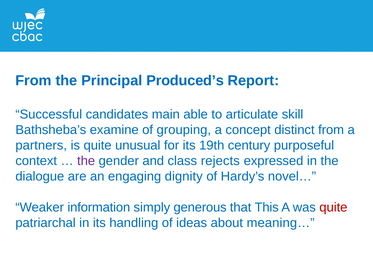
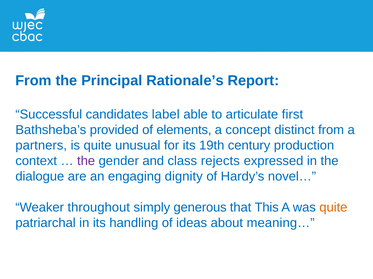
Produced’s: Produced’s -> Rationale’s (185, 81)
main: main -> label (166, 115)
skill: skill -> first (292, 115)
examine: examine -> provided (114, 130)
grouping: grouping -> elements (184, 130)
purposeful: purposeful -> production (304, 146)
information: information -> throughout (99, 208)
quite colour: red -> orange (333, 208)
